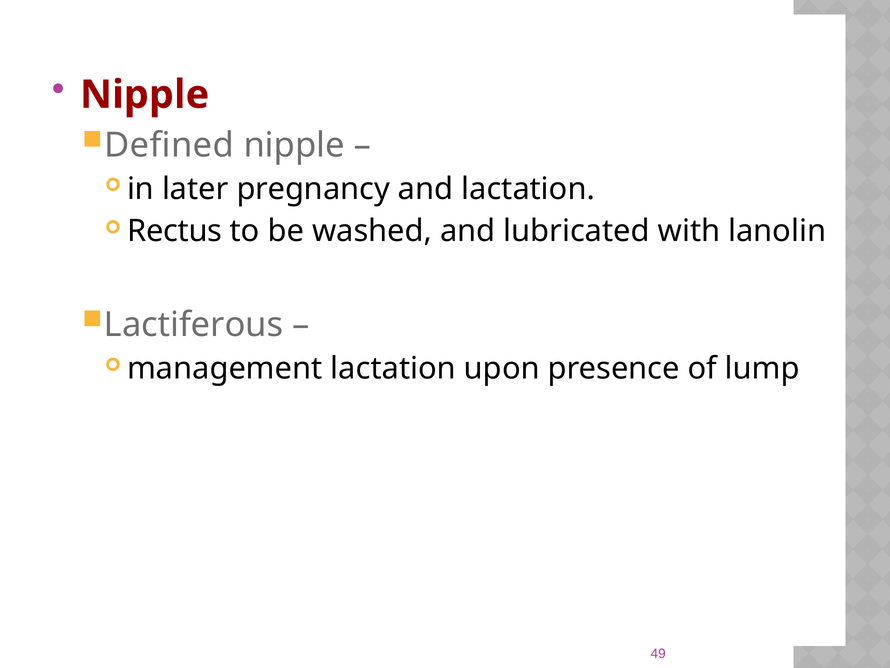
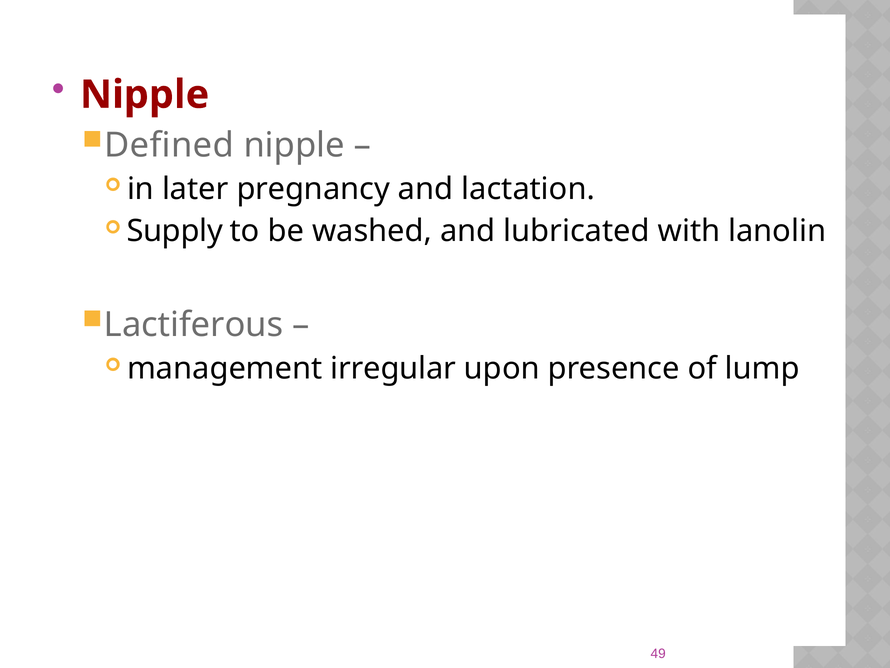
Rectus: Rectus -> Supply (175, 231)
management lactation: lactation -> irregular (393, 369)
